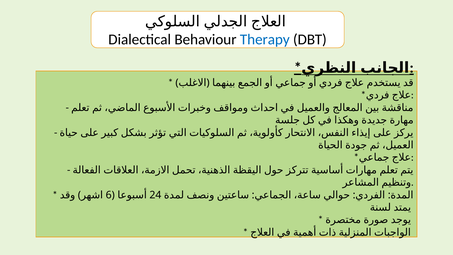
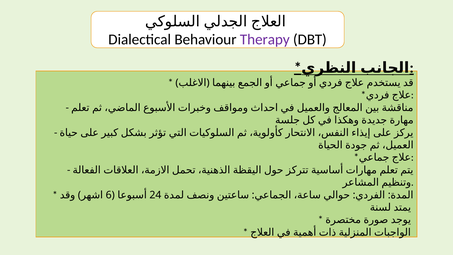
Therapy colour: blue -> purple (265, 40)
